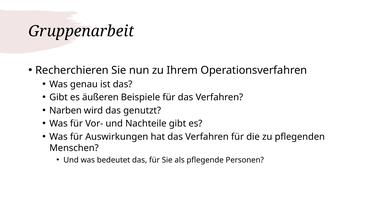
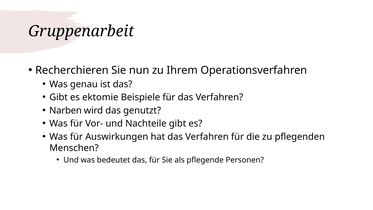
äußeren: äußeren -> ektomie (100, 97)
